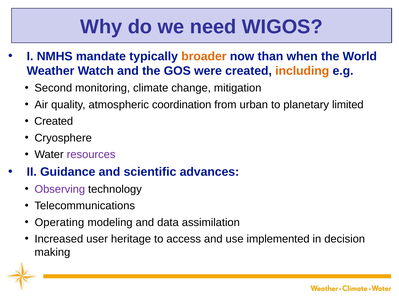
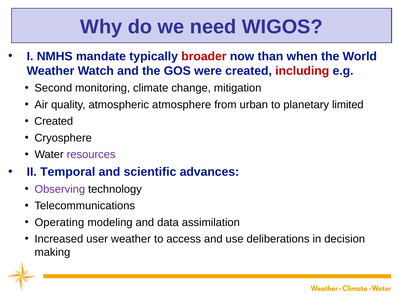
broader colour: orange -> red (204, 56)
including colour: orange -> red (302, 71)
coordination: coordination -> atmosphere (182, 105)
Guidance: Guidance -> Temporal (68, 172)
user heritage: heritage -> weather (131, 239)
implemented: implemented -> deliberations (278, 239)
